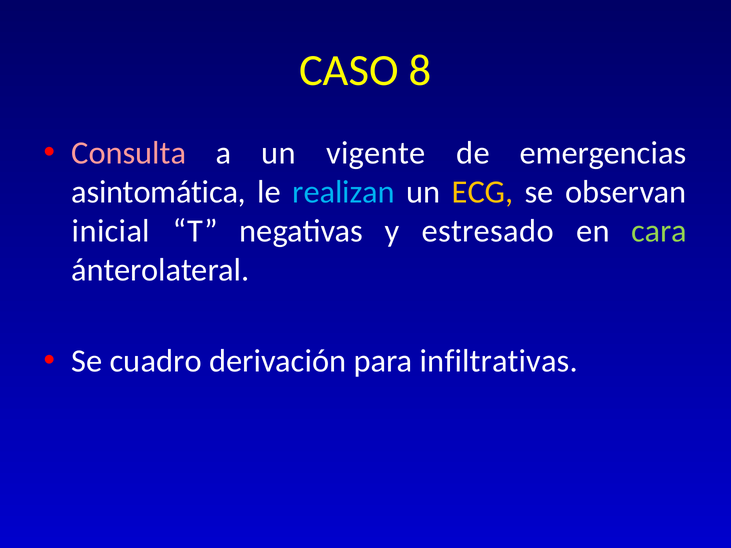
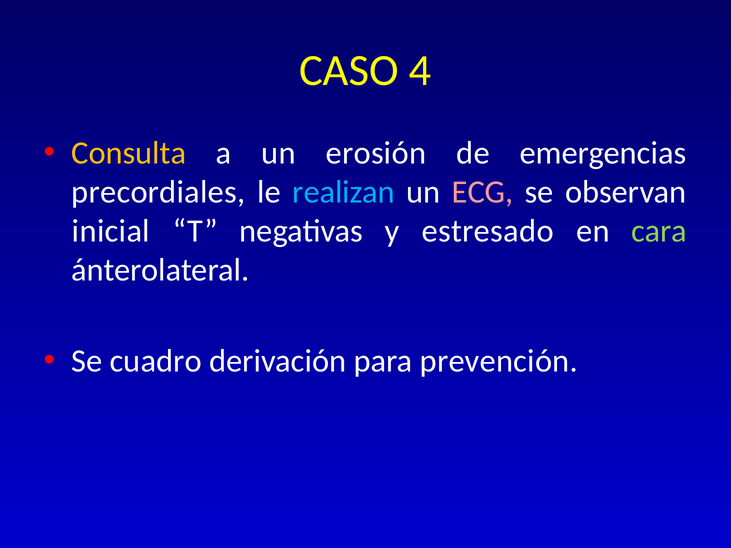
8: 8 -> 4 (420, 71)
Consulta colour: pink -> yellow (129, 153)
vigente: vigente -> erosión (376, 153)
asintomática: asintomática -> precordiales (158, 192)
ECG colour: yellow -> pink (483, 192)
infiltrativas: infiltrativas -> prevención (499, 361)
